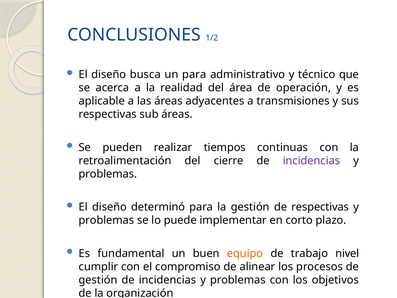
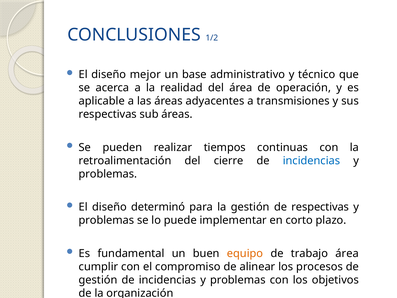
busca: busca -> mejor (145, 74)
un para: para -> base (194, 74)
incidencias colour: purple -> blue (311, 161)
trabajo nivel: nivel -> área (347, 253)
